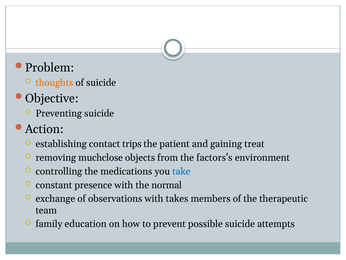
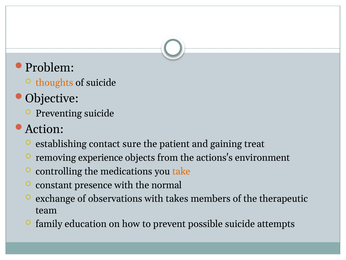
trips: trips -> sure (132, 144)
muchclose: muchclose -> experience (101, 157)
factors's: factors's -> actions's (214, 157)
take colour: blue -> orange (181, 171)
